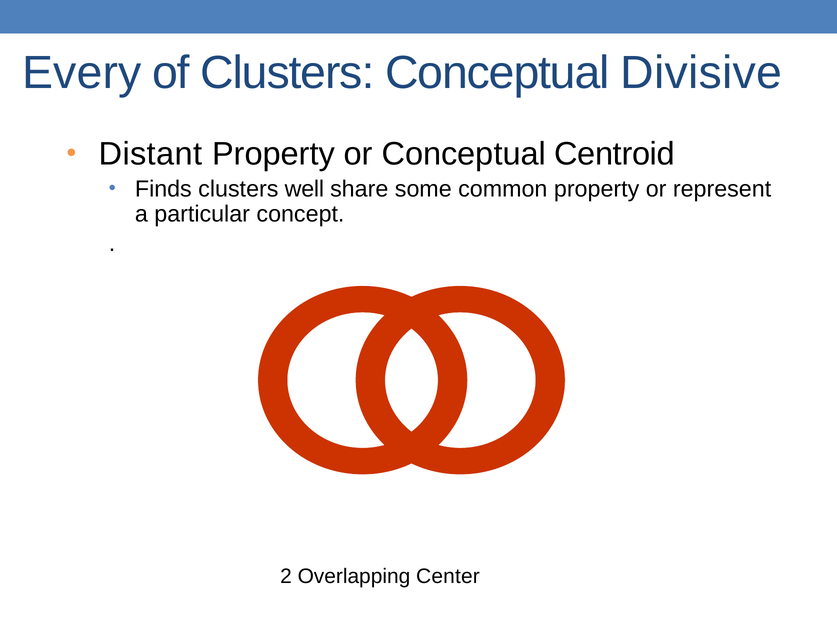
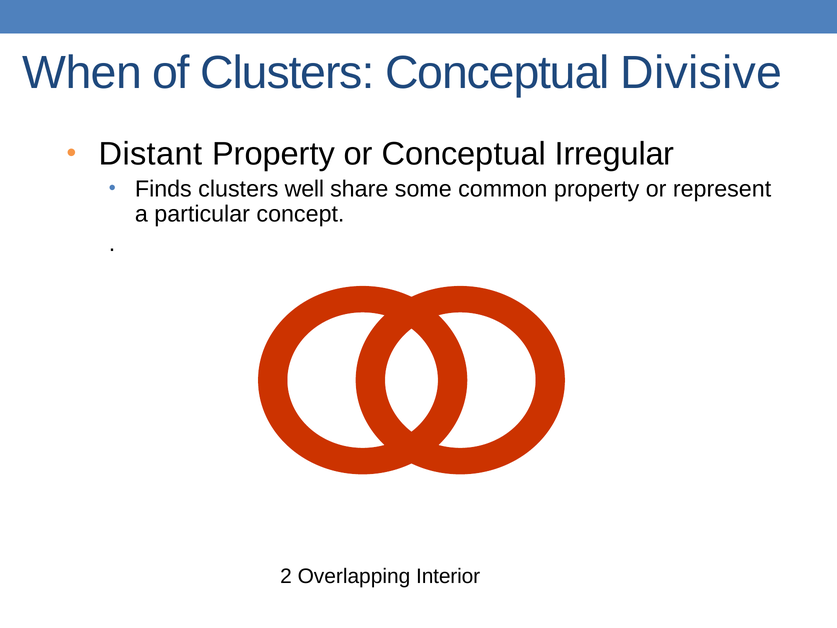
Every: Every -> When (82, 73)
Centroid: Centroid -> Irregular (615, 154)
Center: Center -> Interior (448, 576)
